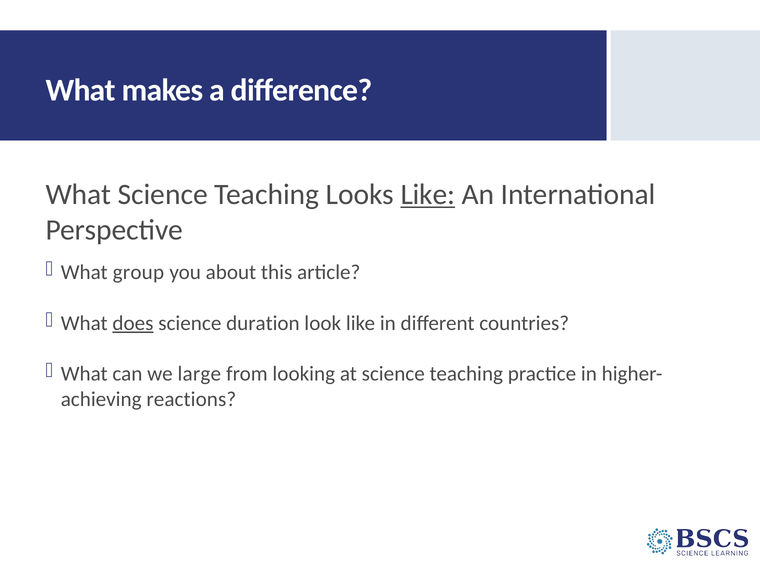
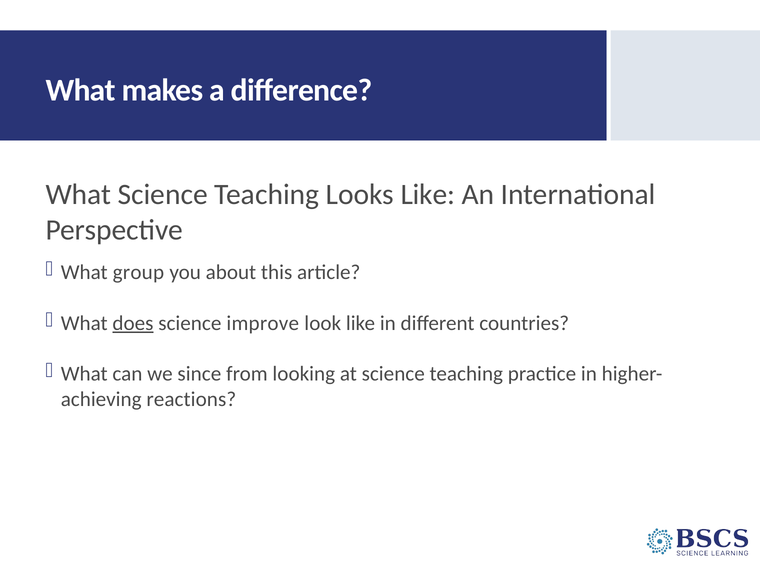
Like underline: present -> none (428, 195)
duration: duration -> improve (263, 323)
large: large -> since (199, 374)
